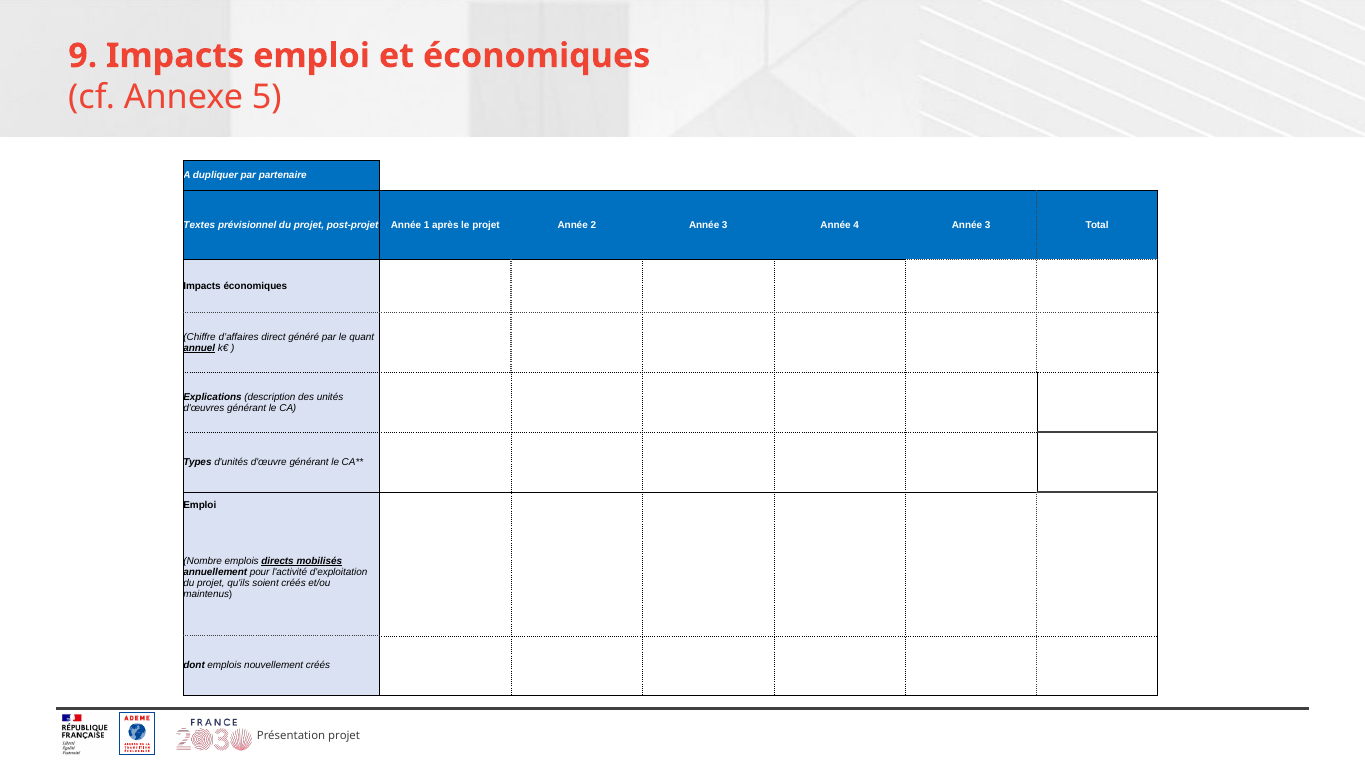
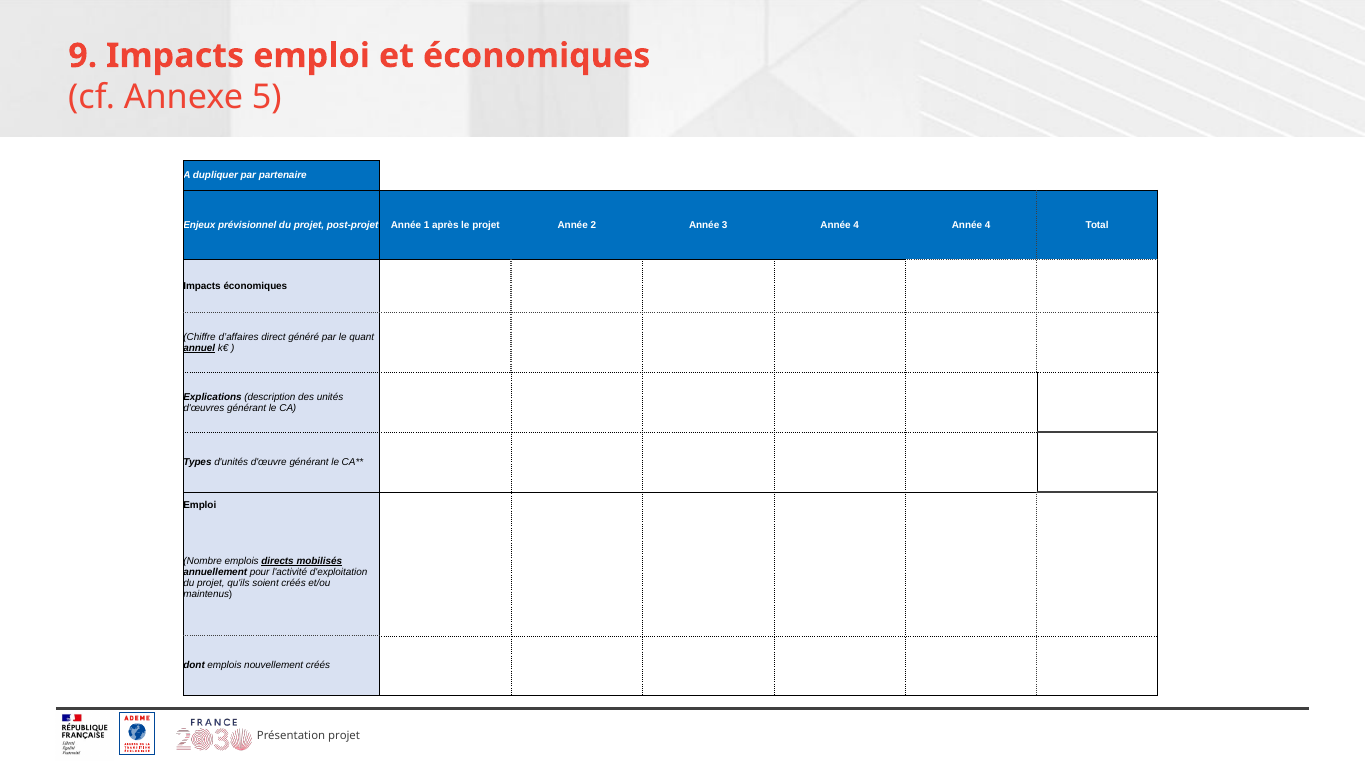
Textes: Textes -> Enjeux (199, 225)
4 Année 3: 3 -> 4 (988, 225)
